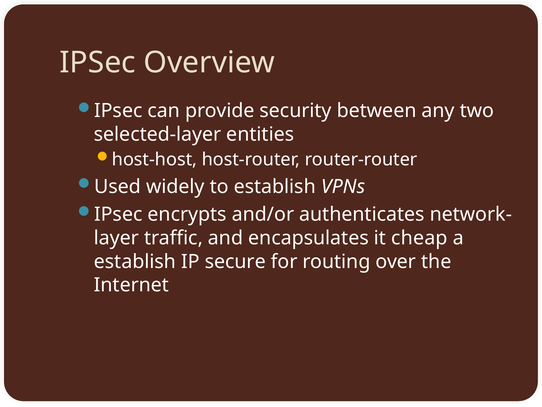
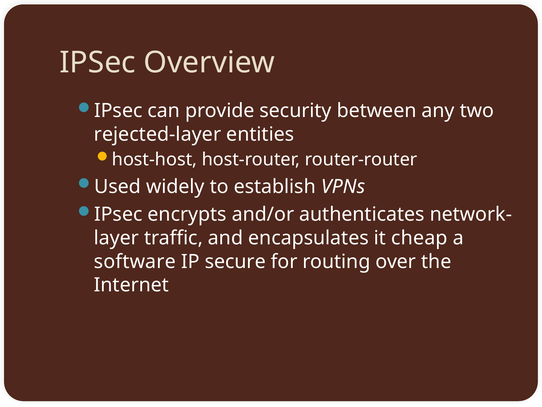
selected-layer: selected-layer -> rejected-layer (157, 134)
establish: establish -> software (135, 261)
